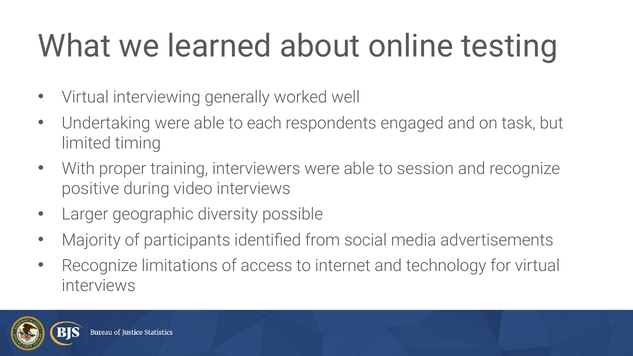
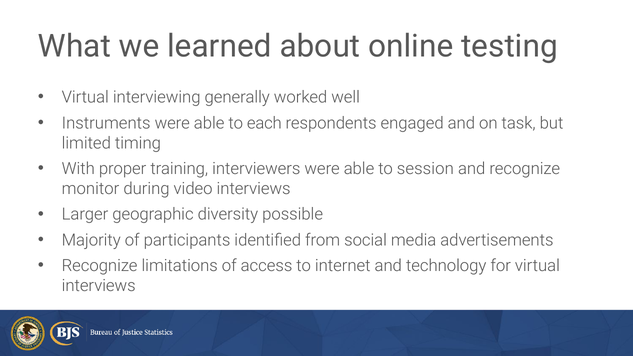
Undertaking: Undertaking -> Instruments (106, 123)
positive: positive -> monitor (91, 189)
